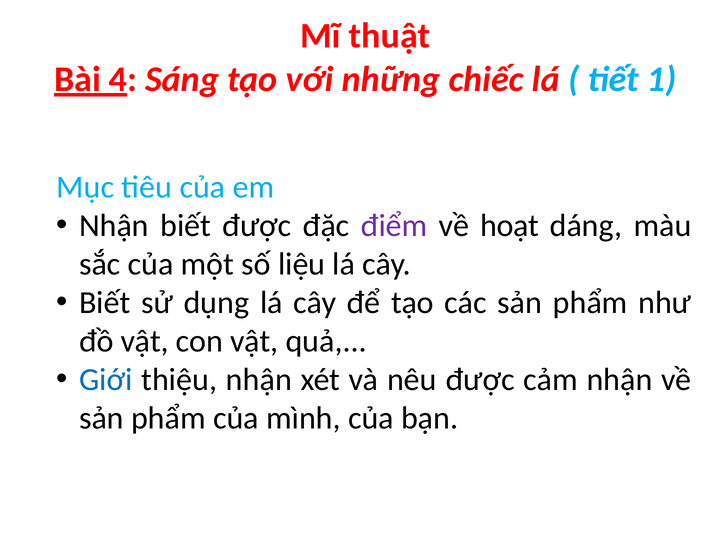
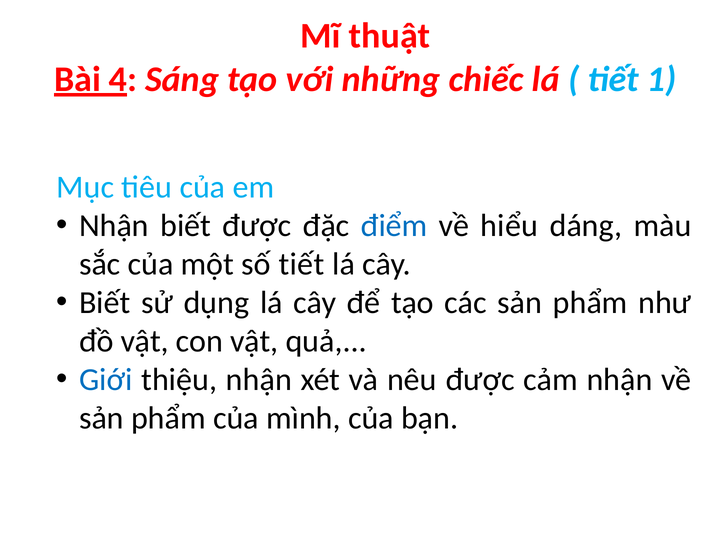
điểm colour: purple -> blue (394, 226)
hoạt: hoạt -> hiểu (509, 226)
số liệu: liệu -> tiết (301, 265)
